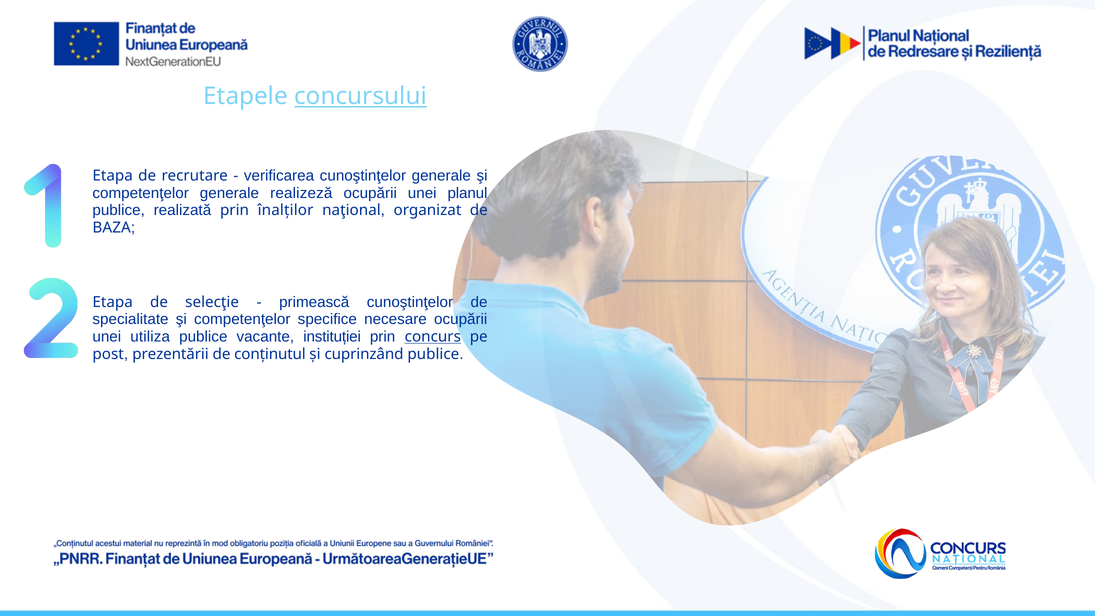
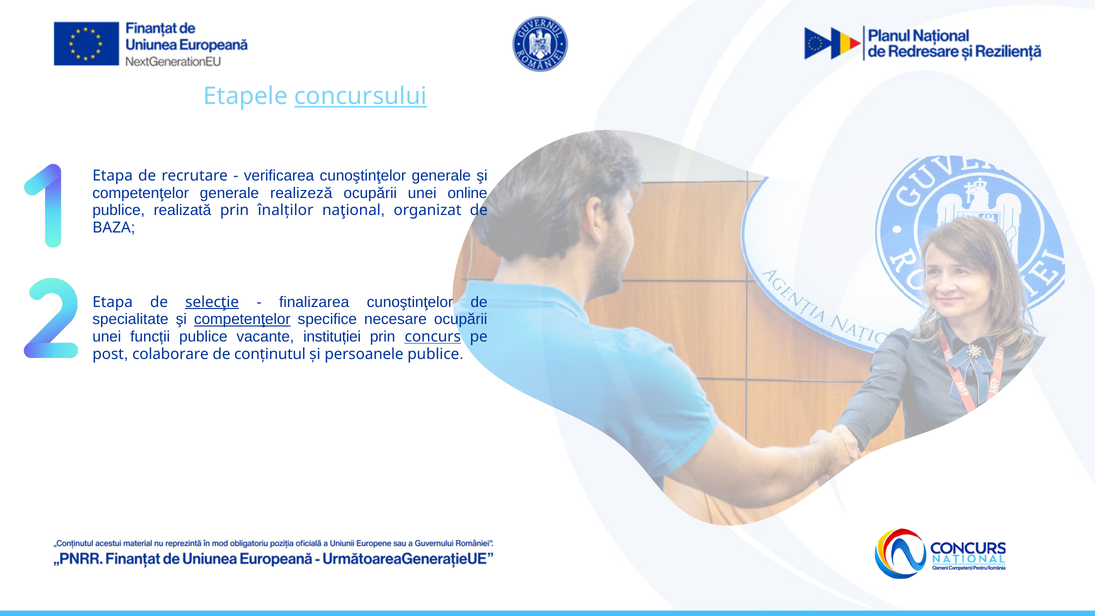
planul: planul -> online (467, 193)
selecţie underline: none -> present (212, 302)
primească: primească -> finalizarea (314, 302)
competenţelor underline: none -> present (242, 319)
utiliza: utiliza -> funcții (150, 337)
prezentării: prezentării -> colaborare (170, 354)
cuprinzând: cuprinzând -> persoanele (364, 354)
